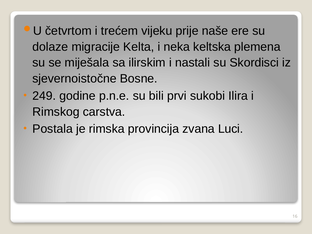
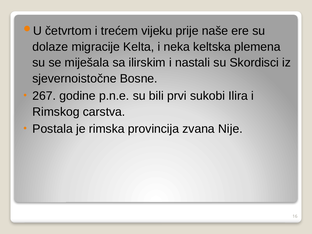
249: 249 -> 267 (44, 96)
Luci: Luci -> Nije (230, 129)
